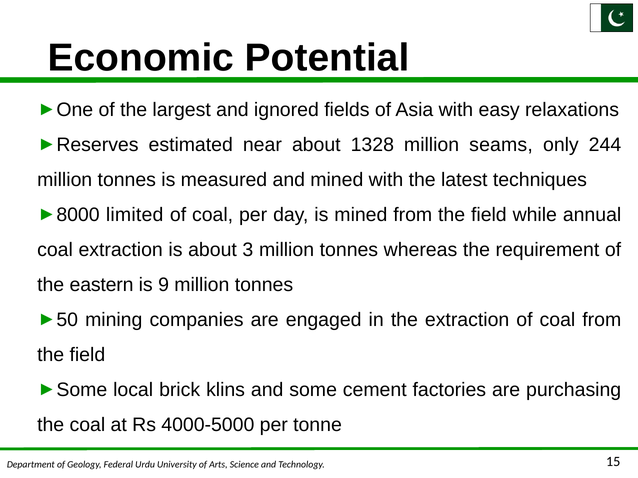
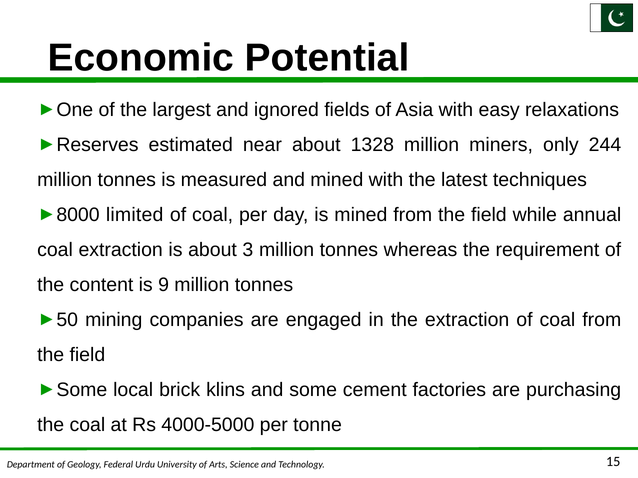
seams: seams -> miners (501, 145)
eastern: eastern -> content (101, 285)
